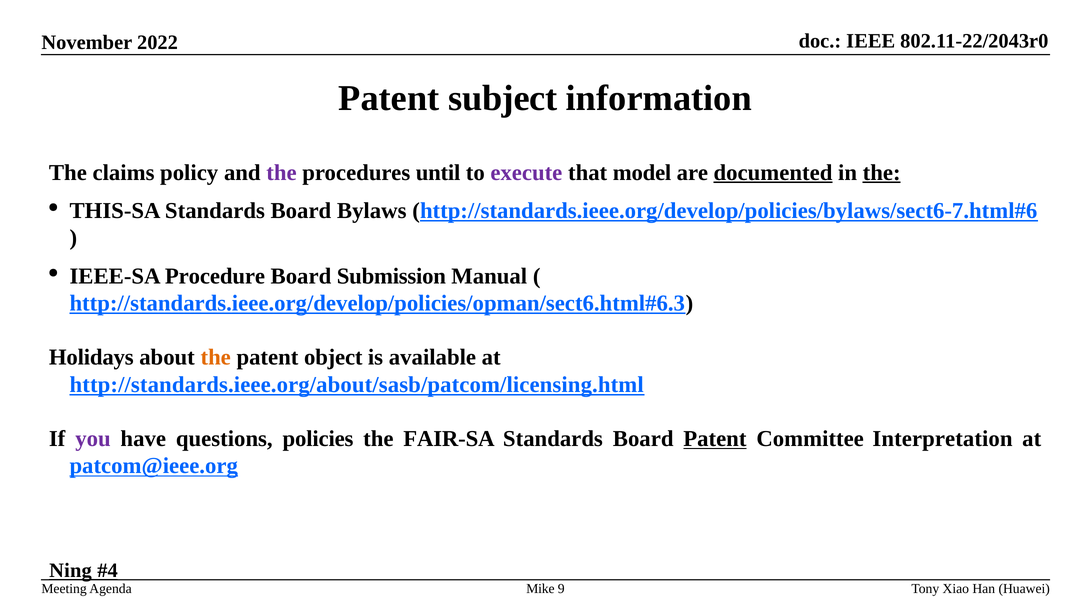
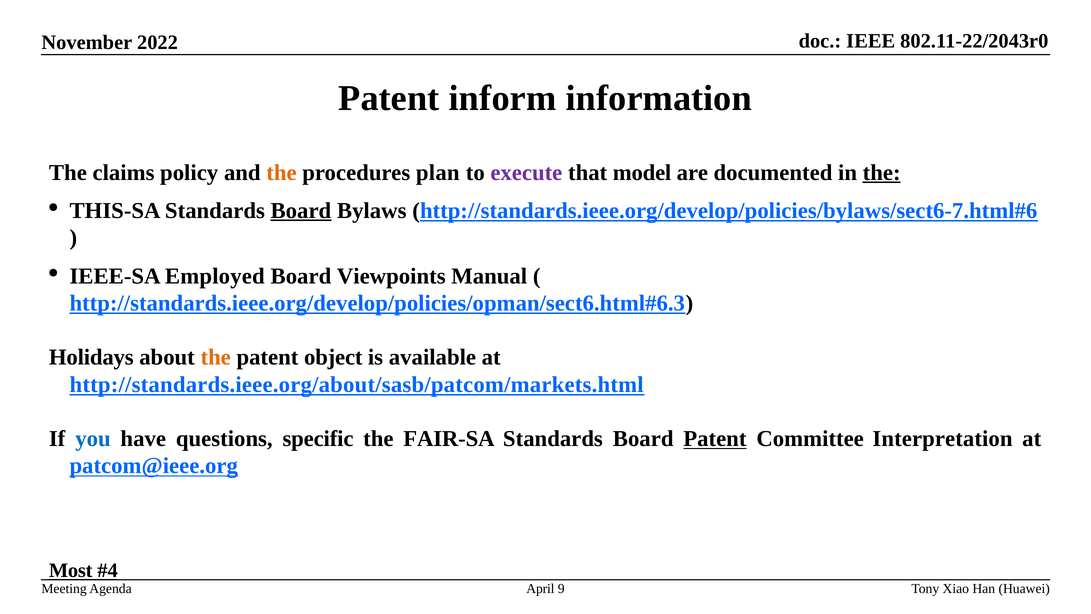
subject: subject -> inform (503, 98)
the colour: purple -> orange (281, 172)
until: until -> plan (438, 172)
documented underline: present -> none (773, 172)
Board underline: none -> present (301, 211)
Procedure: Procedure -> Employed (215, 276)
Submission: Submission -> Viewpoints (391, 276)
http://standards.ieee.org/about/sasb/patcom/licensing.html: http://standards.ieee.org/about/sasb/patcom/licensing.html -> http://standards.ieee.org/about/sasb/patcom/markets.html (357, 384)
you colour: purple -> blue (93, 438)
policies: policies -> specific (318, 438)
Ning: Ning -> Most (71, 570)
Mike: Mike -> April (540, 589)
